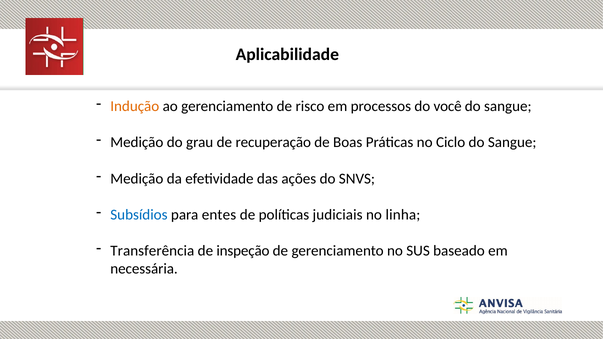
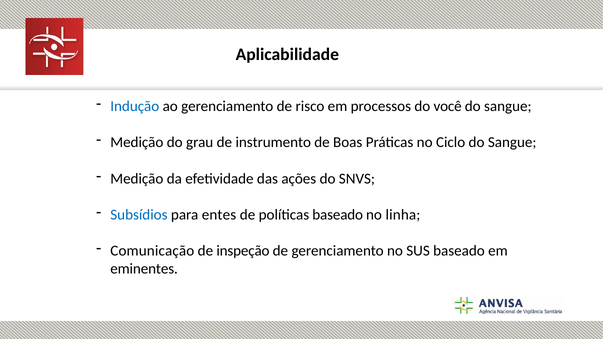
Indução colour: orange -> blue (135, 106)
recuperação: recuperação -> instrumento (273, 142)
políticas judiciais: judiciais -> baseado (338, 215)
Transferência: Transferência -> Comunicação (152, 251)
necessária: necessária -> eminentes (144, 269)
